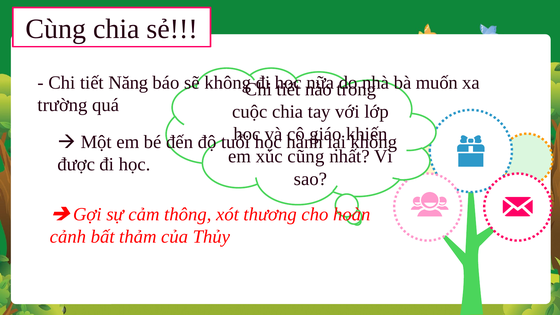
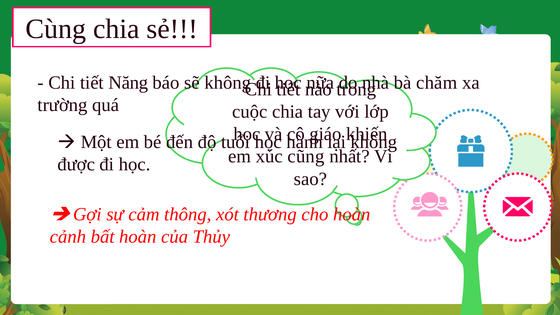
muốn: muốn -> chăm (437, 83)
bất thảm: thảm -> hoàn (138, 237)
